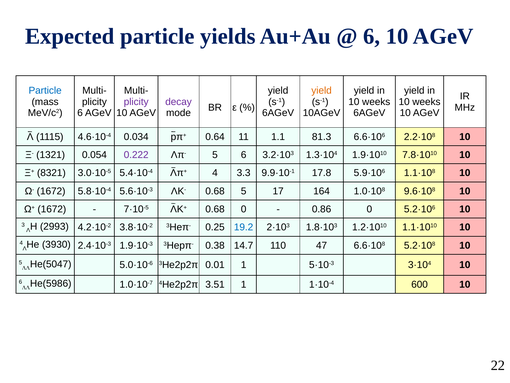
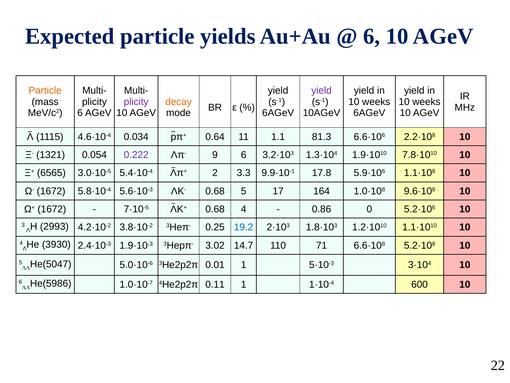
Particle colour: blue -> orange (45, 91)
yield colour: orange -> purple (322, 91)
decay colour: purple -> orange (179, 102)
Λπ- 5: 5 -> 9 (215, 155)
8321: 8321 -> 6565 (51, 173)
Λπ+ 4: 4 -> 2 (215, 173)
0.68 0: 0 -> 4 (244, 209)
0.38: 0.38 -> 3.02 (215, 245)
47: 47 -> 71 (322, 245)
3.51: 3.51 -> 0.11 (215, 284)
